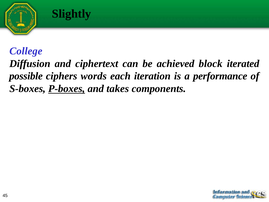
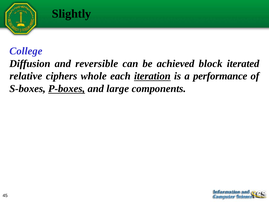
ciphertext: ciphertext -> reversible (97, 63)
possible: possible -> relative (26, 76)
words: words -> whole (94, 76)
iteration underline: none -> present (152, 76)
takes: takes -> large (118, 89)
